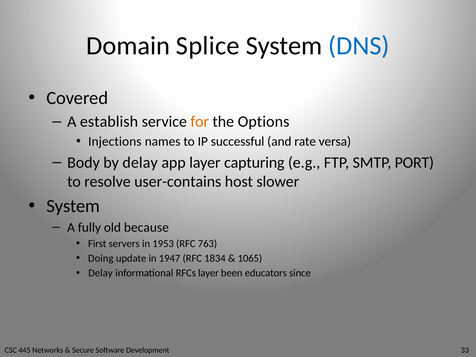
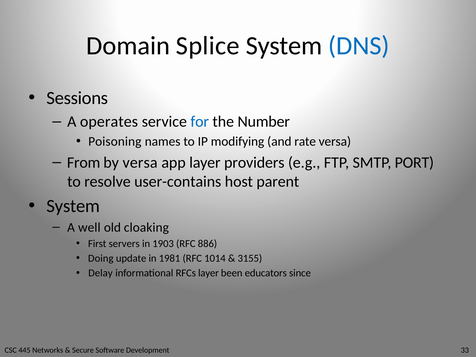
Covered: Covered -> Sessions (77, 98)
establish: establish -> operates (109, 122)
for colour: orange -> blue (200, 122)
Options: Options -> Number (264, 122)
Injections: Injections -> Poisoning (115, 142)
successful: successful -> modifying (238, 142)
Body: Body -> From (84, 162)
by delay: delay -> versa (140, 162)
capturing: capturing -> providers (254, 162)
slower: slower -> parent (278, 181)
fully: fully -> well (89, 227)
because: because -> cloaking (146, 227)
1953: 1953 -> 1903 (163, 244)
763: 763 -> 886 (207, 244)
1947: 1947 -> 1981 (170, 258)
1834: 1834 -> 1014 (215, 258)
1065: 1065 -> 3155 (250, 258)
